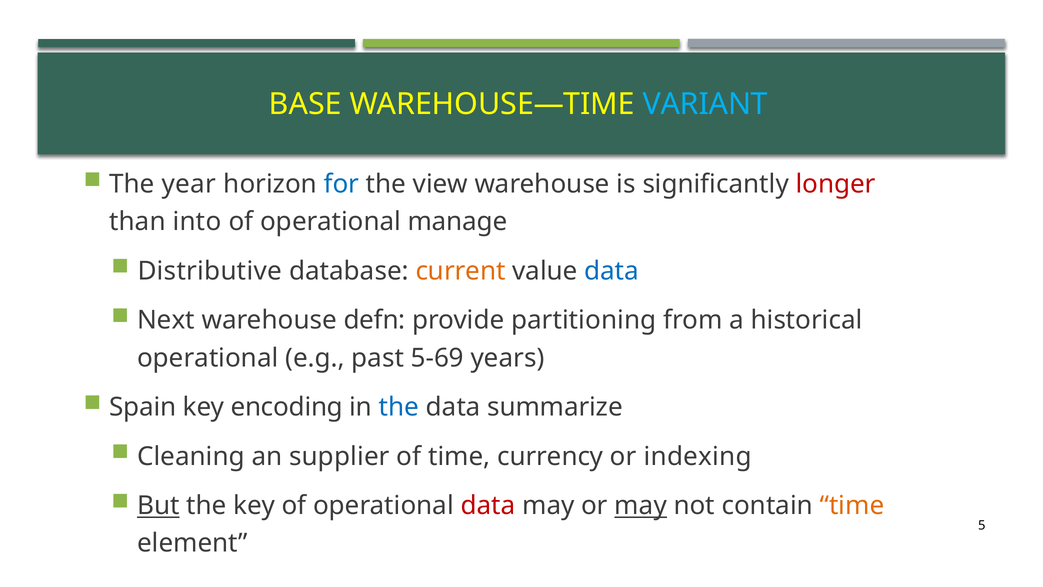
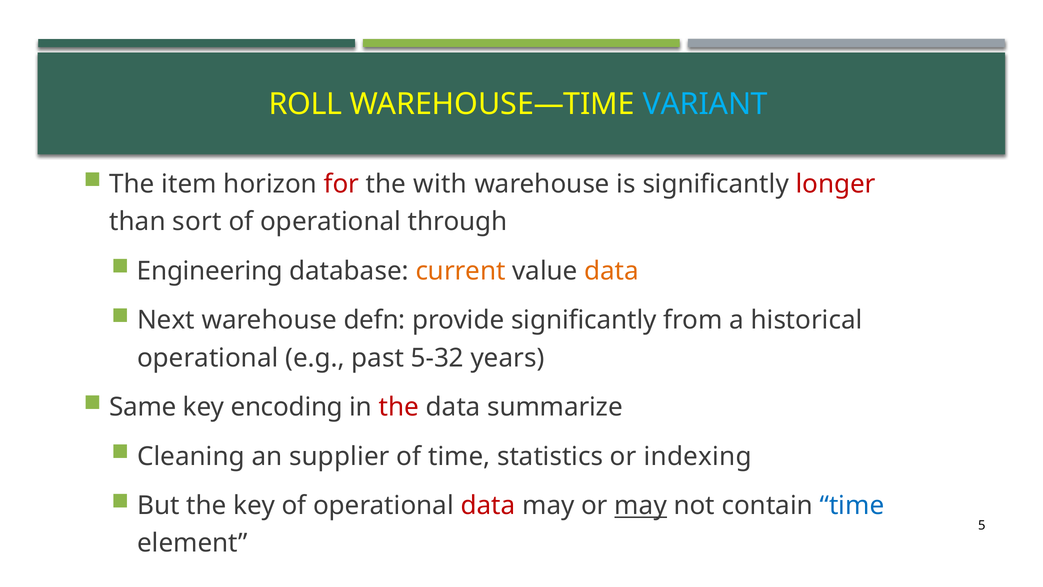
BASE: BASE -> ROLL (305, 104)
year: year -> item (189, 184)
for colour: blue -> red (341, 184)
view: view -> with (440, 184)
into: into -> sort (197, 222)
manage: manage -> through (458, 222)
Distributive: Distributive -> Engineering (210, 271)
data colour: blue -> orange (612, 271)
provide partitioning: partitioning -> significantly (584, 320)
5-69: 5-69 -> 5-32 (437, 358)
Spain: Spain -> Same (143, 407)
the colour: blue -> red (399, 407)
currency: currency -> statistics (550, 456)
But underline: present -> none (158, 506)
time colour: orange -> blue (852, 506)
